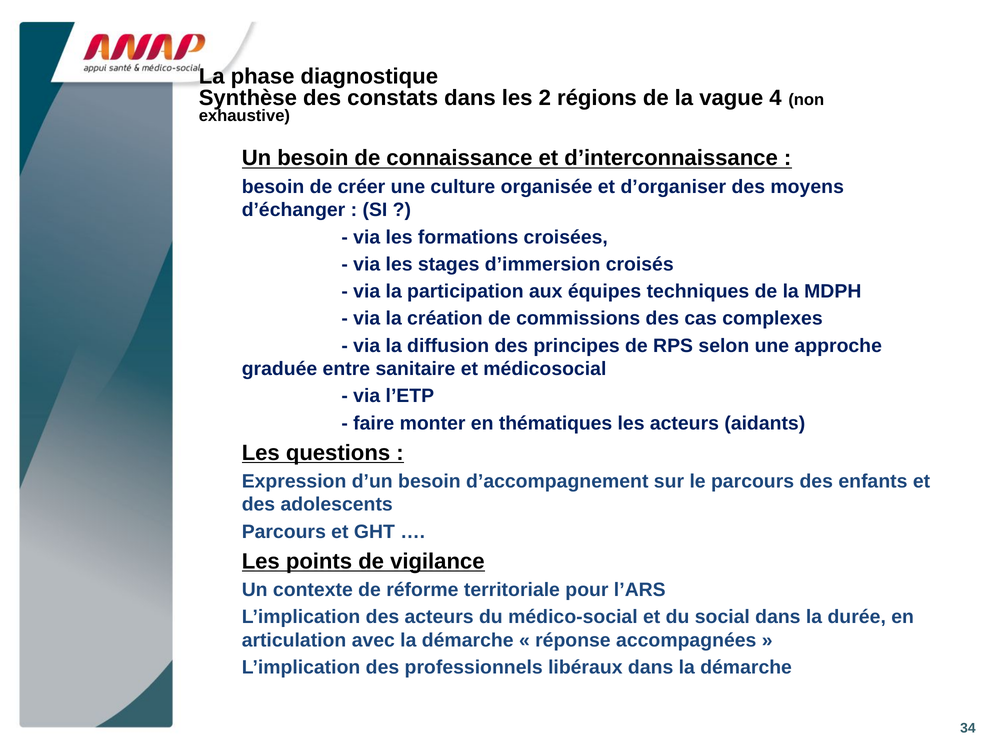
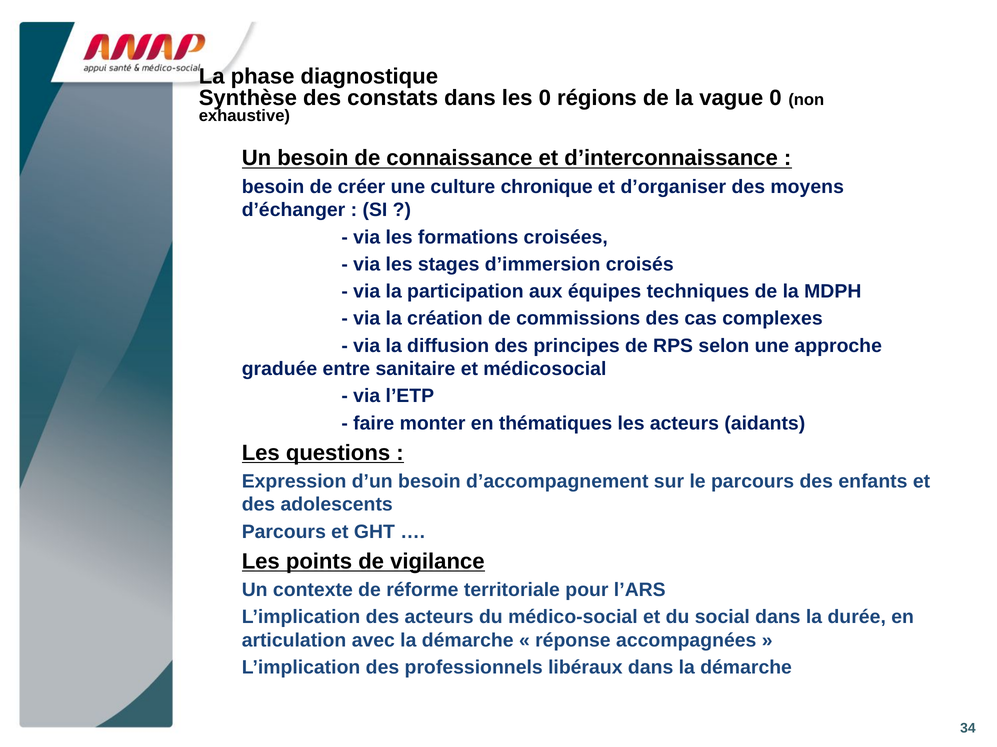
les 2: 2 -> 0 (545, 98)
vague 4: 4 -> 0 (775, 98)
organisée: organisée -> chronique (547, 187)
